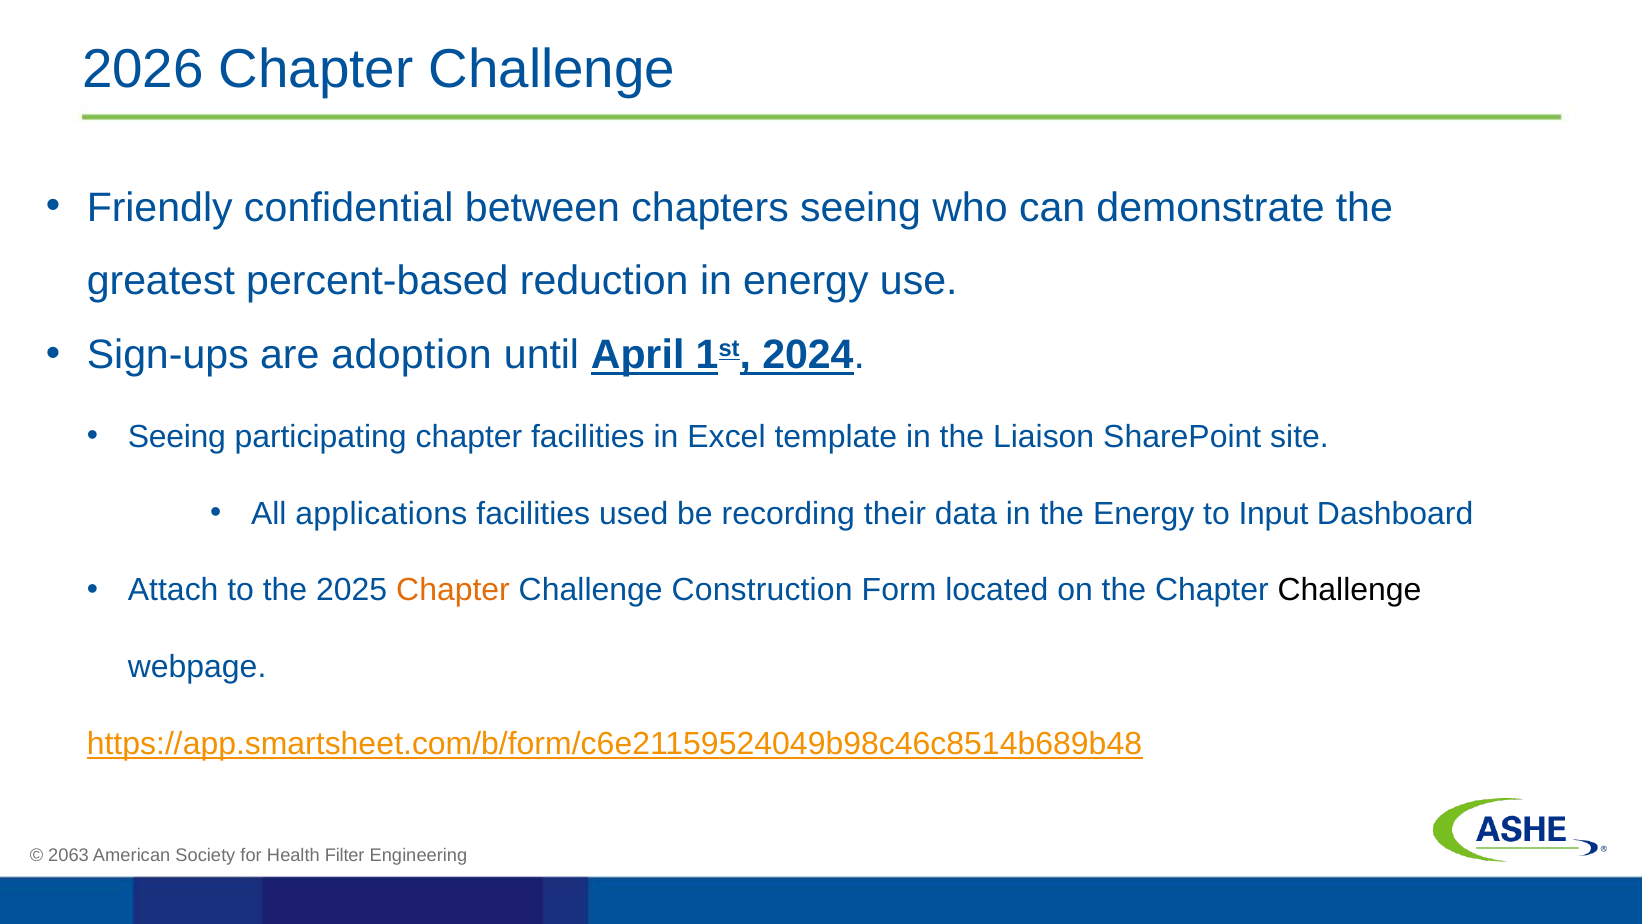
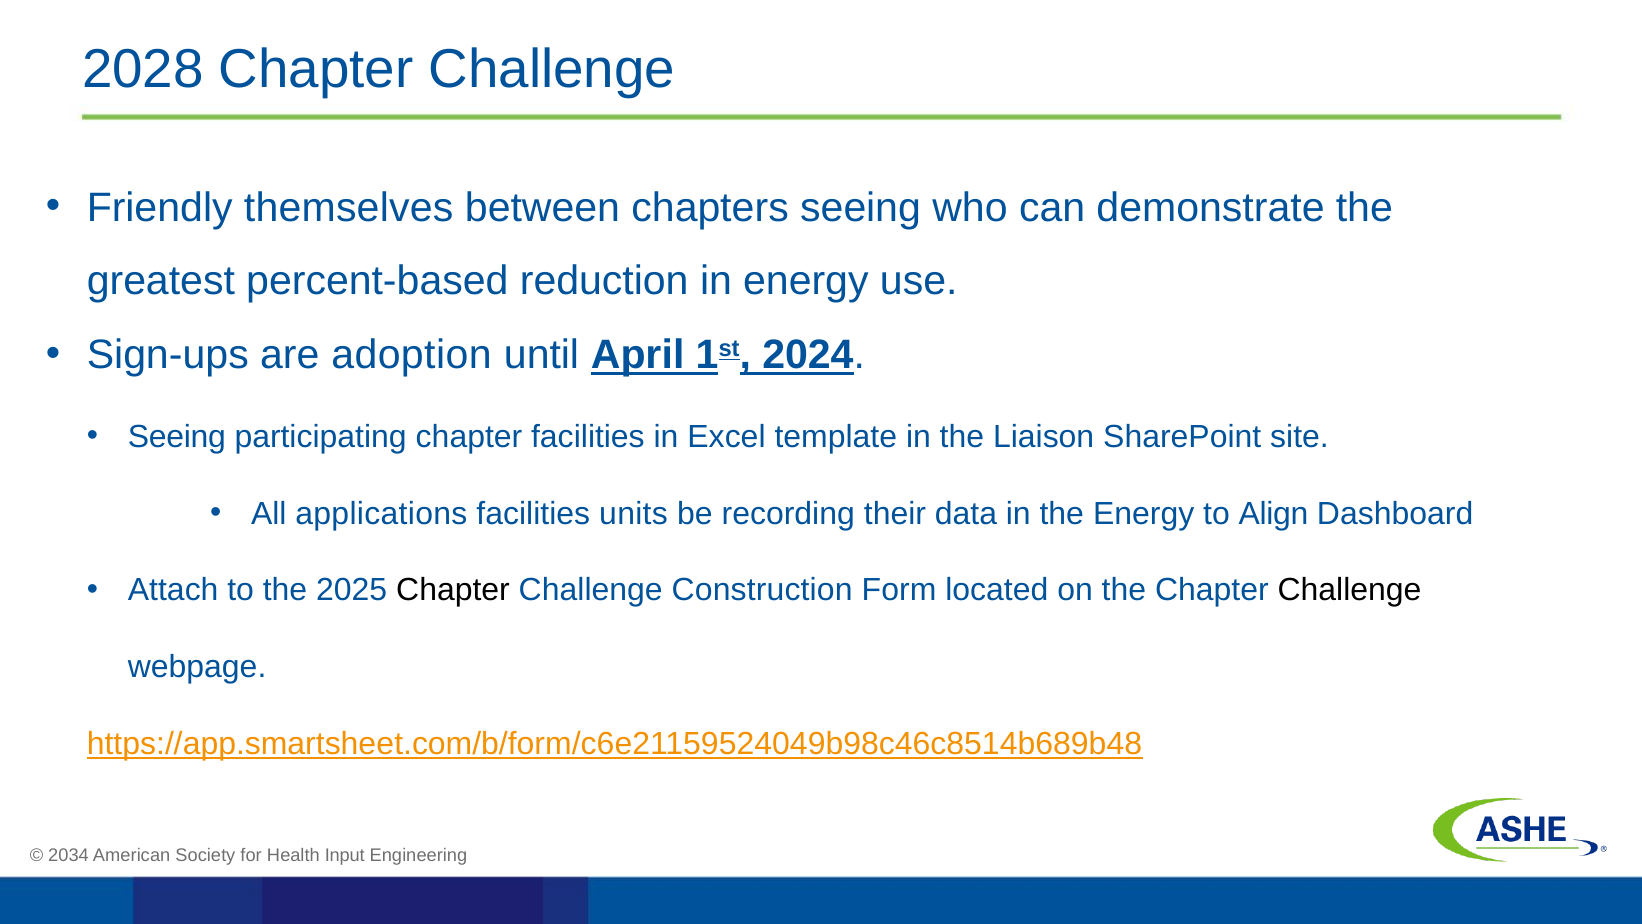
2026: 2026 -> 2028 (143, 69)
confidential: confidential -> themselves (349, 207)
used: used -> units (634, 513)
Input: Input -> Align (1274, 513)
Chapter colour: orange -> black (453, 590)
2063: 2063 -> 2034 (68, 855)
Filter: Filter -> Input (345, 855)
